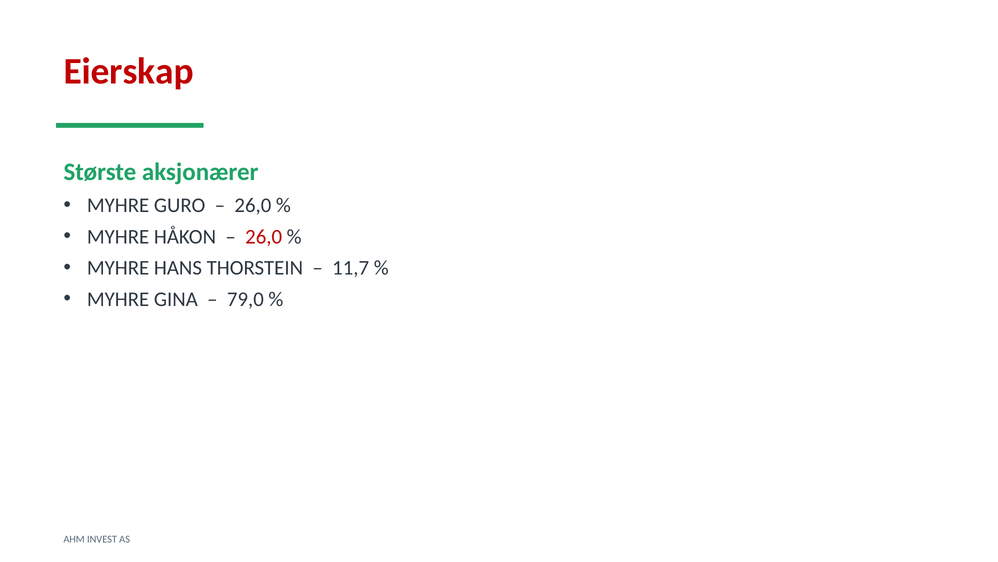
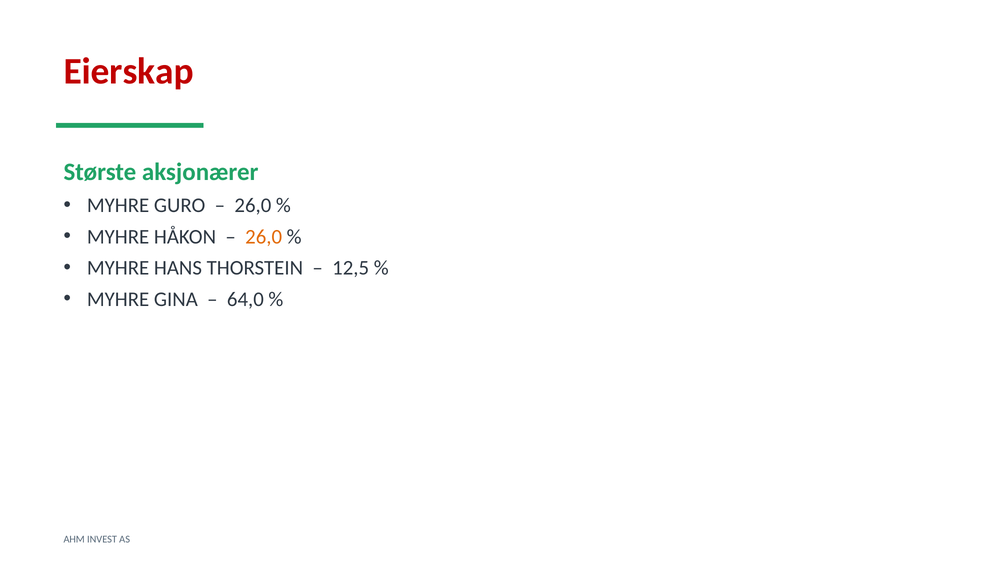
26,0 colour: red -> orange (264, 236)
11,7: 11,7 -> 12,5 (351, 268)
79,0: 79,0 -> 64,0 (245, 299)
